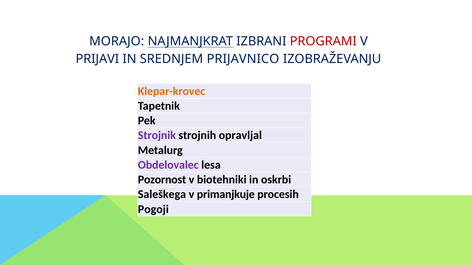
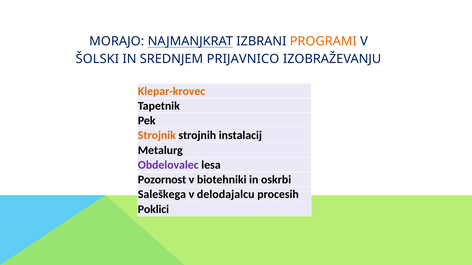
PROGRAMI colour: red -> orange (323, 41)
PRIJAVI: PRIJAVI -> ŠOLSKI (97, 59)
Strojnik colour: purple -> orange (157, 136)
opravljal: opravljal -> instalacij (240, 136)
primanjkuje: primanjkuje -> delodajalcu (226, 195)
Pogoji: Pogoji -> Poklici (153, 210)
